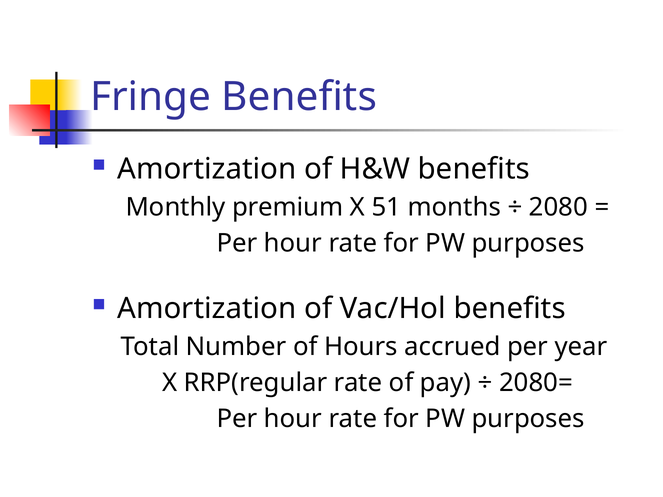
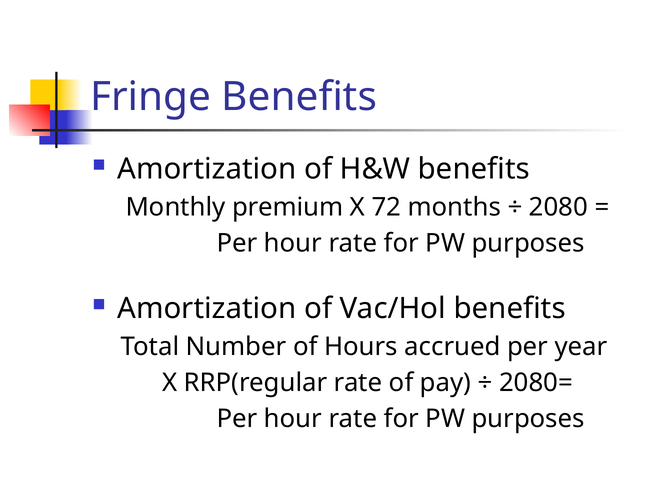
51: 51 -> 72 (386, 207)
